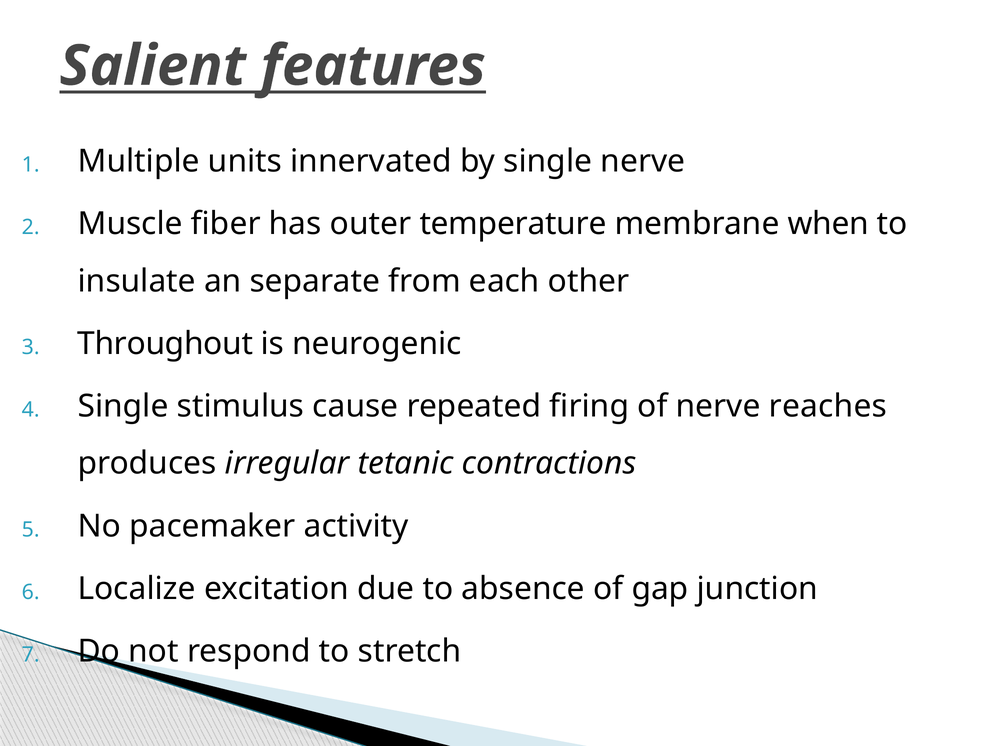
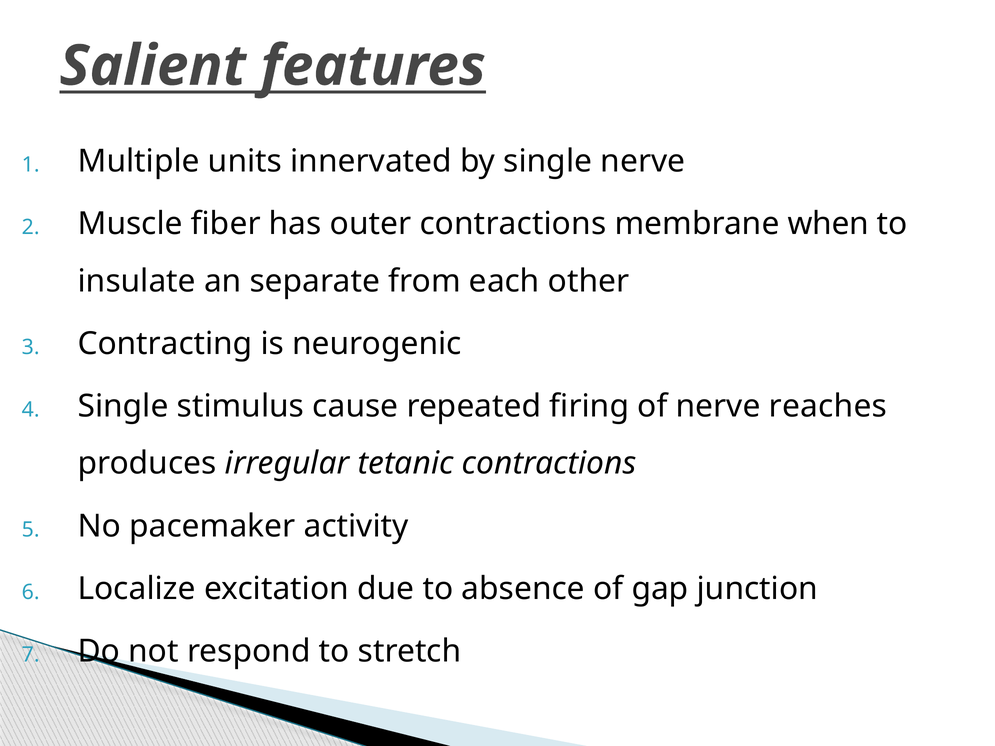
outer temperature: temperature -> contractions (513, 224)
Throughout: Throughout -> Contracting (165, 344)
